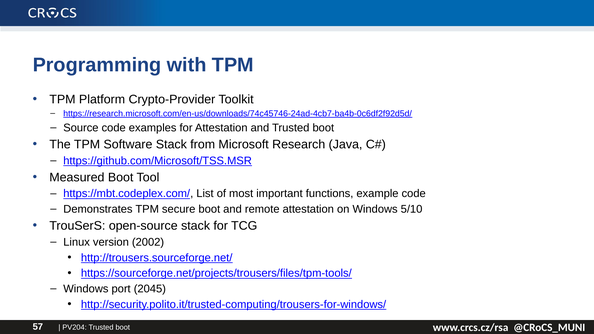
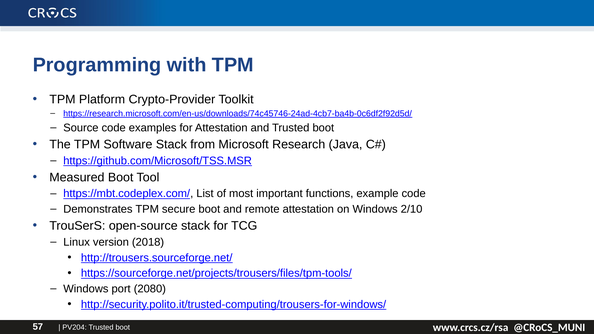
5/10: 5/10 -> 2/10 (412, 209)
2002: 2002 -> 2018 (148, 242)
2045: 2045 -> 2080 (150, 289)
